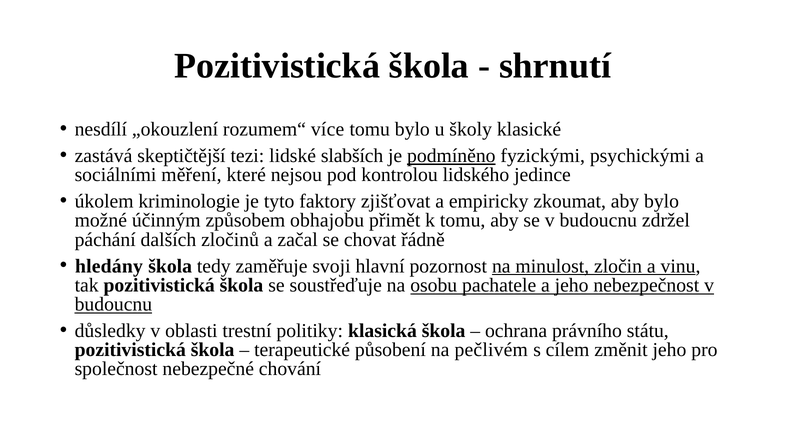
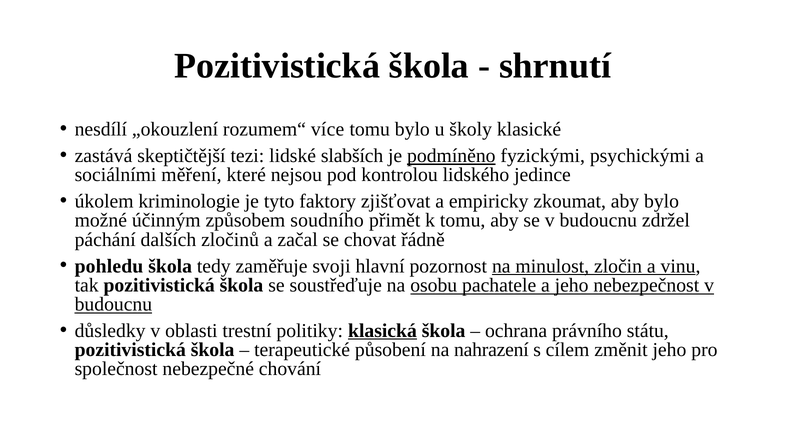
obhajobu: obhajobu -> soudního (327, 221)
hledány: hledány -> pohledu (109, 266)
klasická underline: none -> present (382, 331)
pečlivém: pečlivém -> nahrazení (491, 350)
